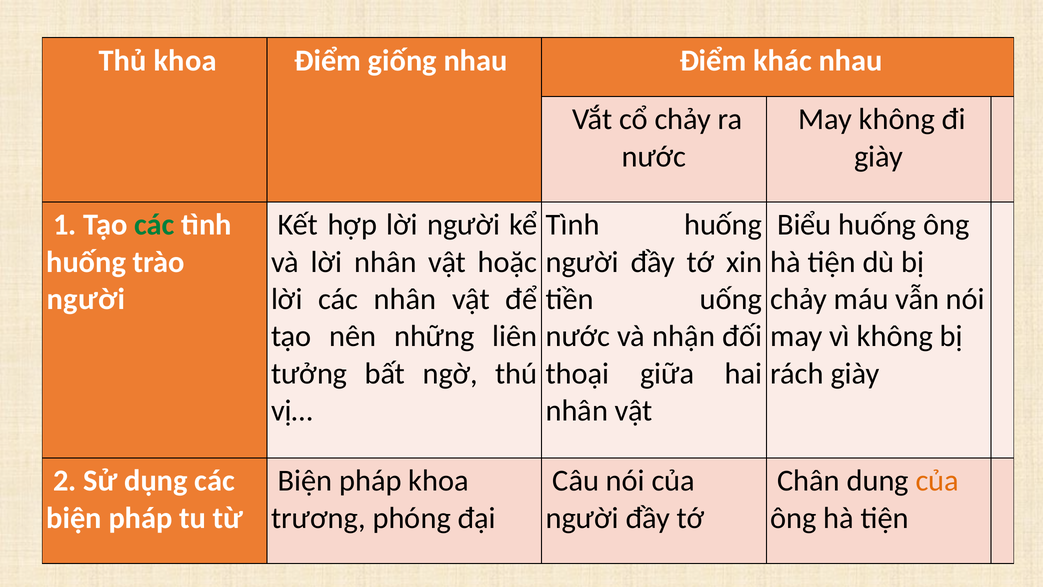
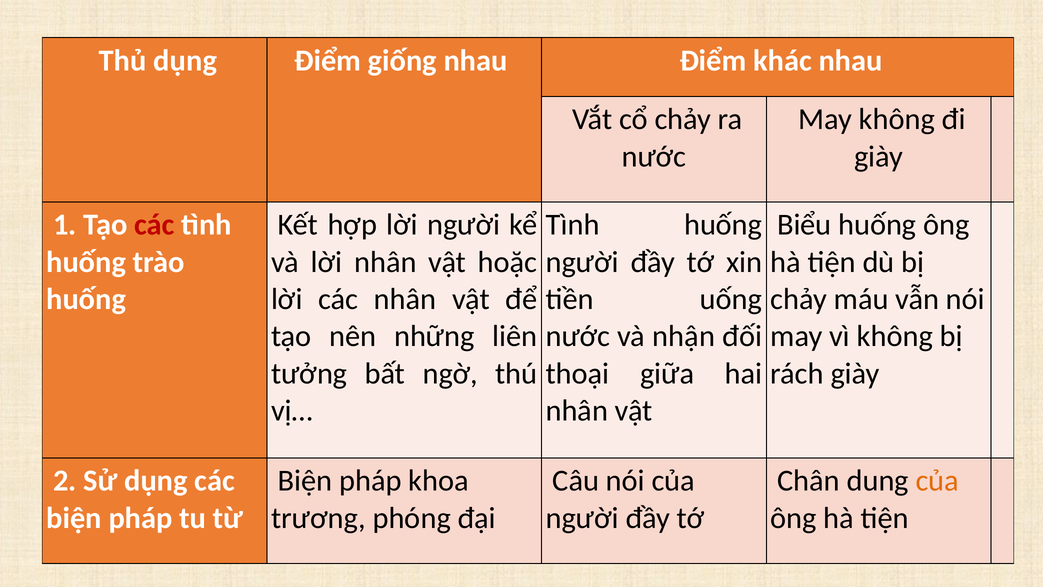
Thủ khoa: khoa -> dụng (185, 61)
các colour: green -> red (154, 225)
người: người -> huống (86, 299)
